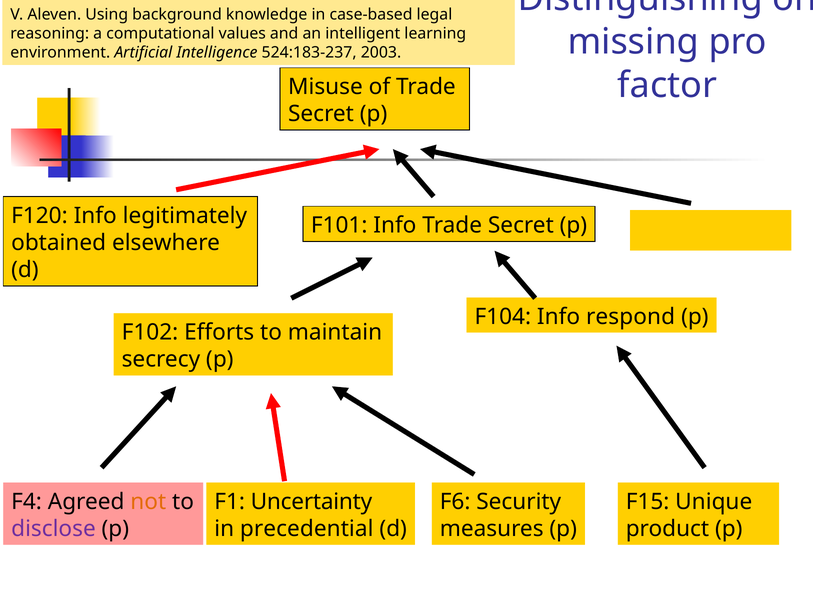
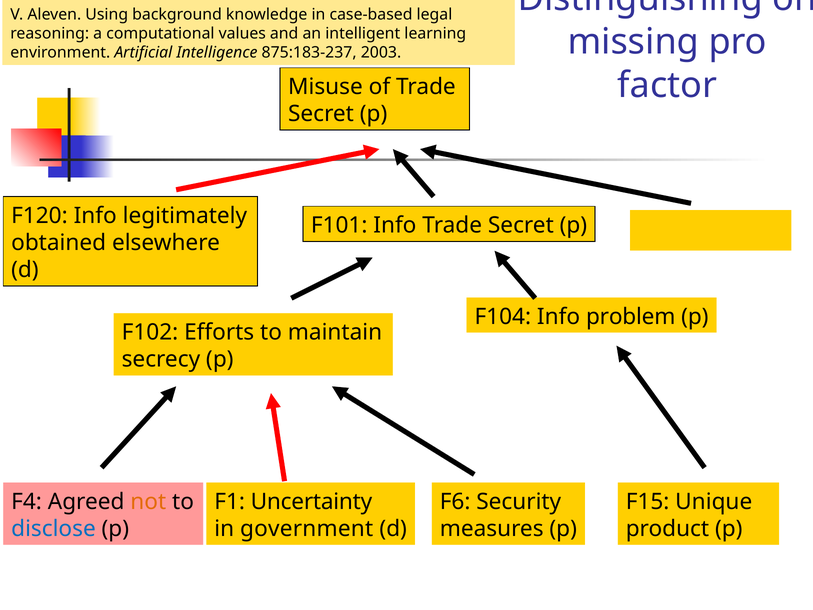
524:183-237: 524:183-237 -> 875:183-237 (309, 53)
respond: respond -> problem (631, 317)
disclose colour: purple -> blue (53, 529)
precedential: precedential -> government (307, 529)
